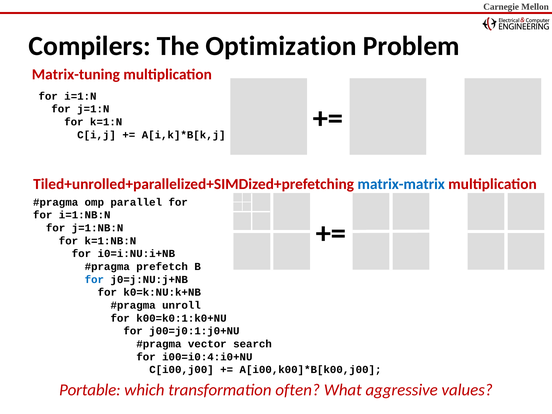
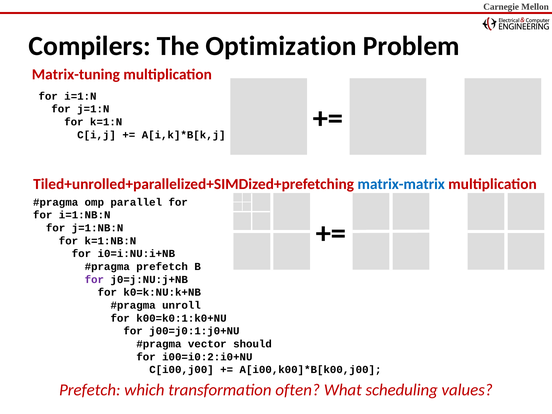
for colour: blue -> purple (94, 280)
search: search -> should (253, 344)
i00=i0:4:i0+NU: i00=i0:4:i0+NU -> i00=i0:2:i0+NU (207, 357)
Portable: Portable -> Prefetch (90, 390)
aggressive: aggressive -> scheduling (402, 390)
